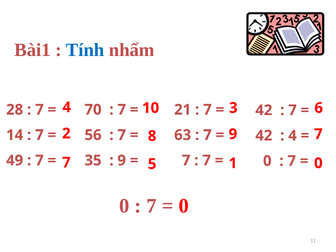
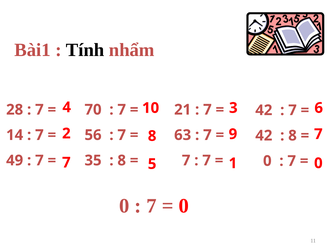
Tính colour: blue -> black (85, 50)
4: 4 -> 8 (292, 136)
9: 9 -> 8 (122, 160)
